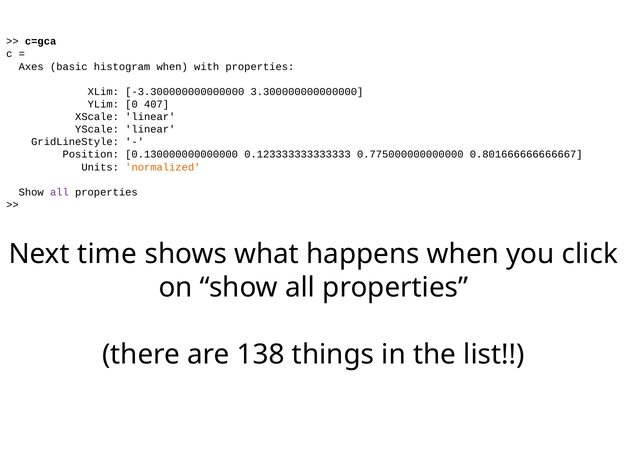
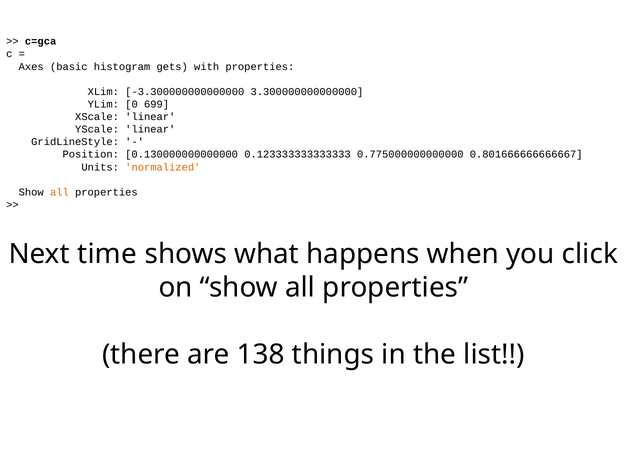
histogram when: when -> gets (172, 66)
407: 407 -> 699 (157, 104)
all colour: purple -> orange (59, 192)
